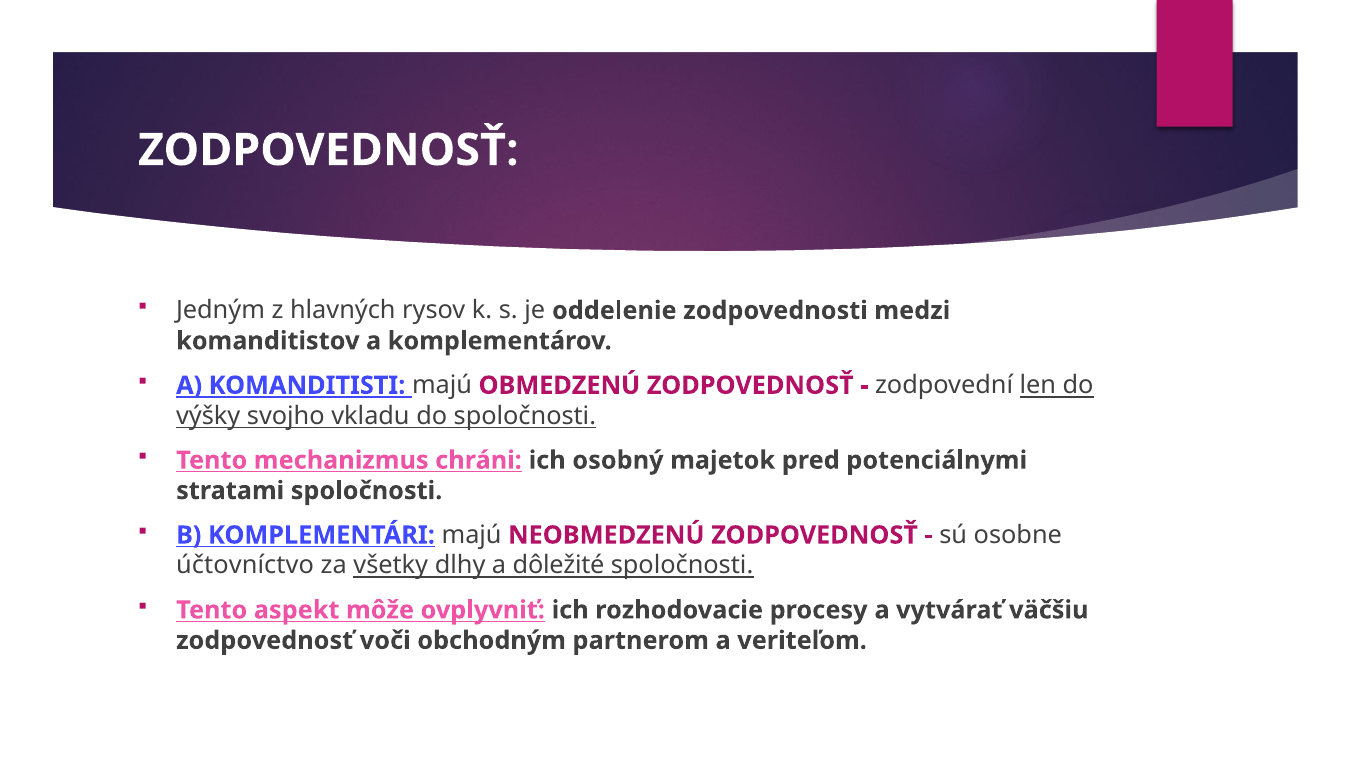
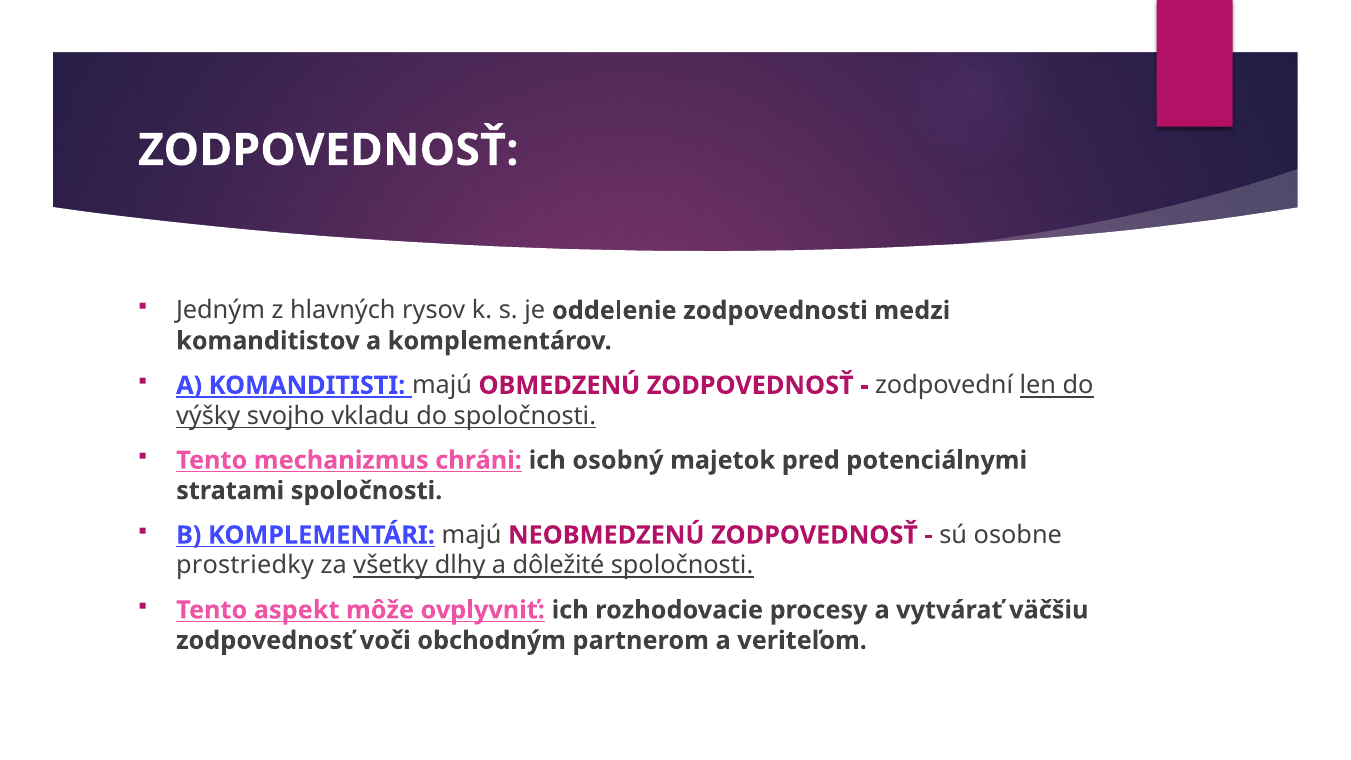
účtovníctvo: účtovníctvo -> prostriedky (245, 566)
